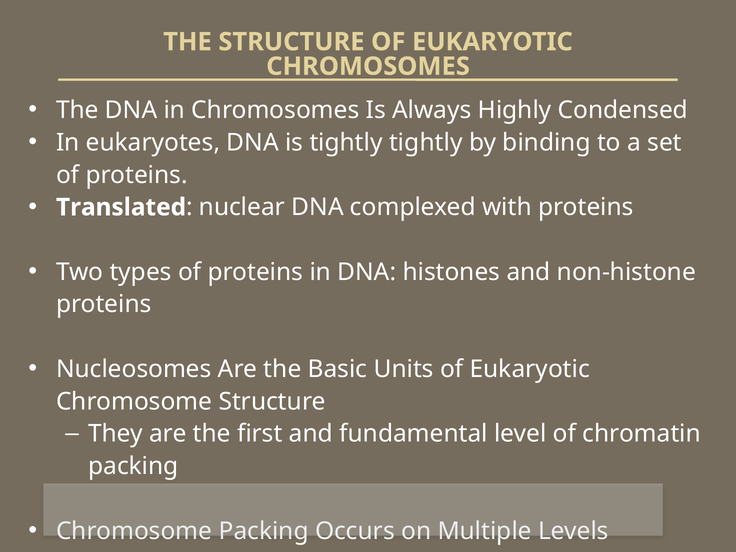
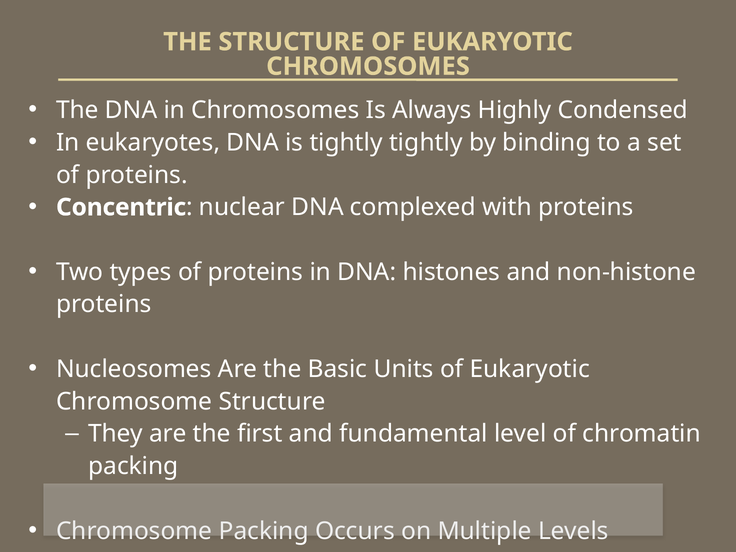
Translated: Translated -> Concentric (121, 207)
